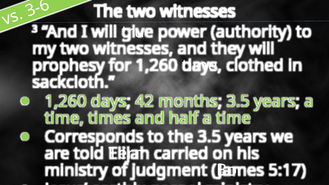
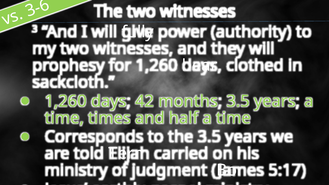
true: true -> fully (138, 32)
1,260 time: time -> bear (202, 66)
